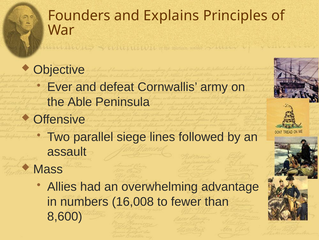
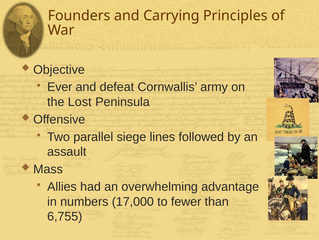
Explains: Explains -> Carrying (171, 16)
Able: Able -> Lost (80, 102)
16,008: 16,008 -> 17,000 (133, 201)
8,600: 8,600 -> 6,755 (65, 216)
